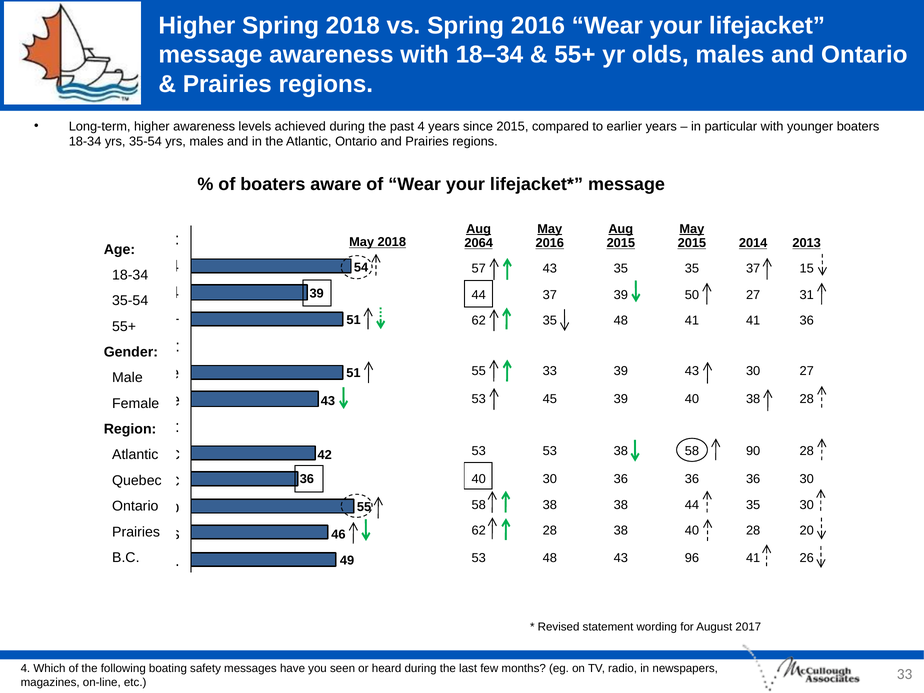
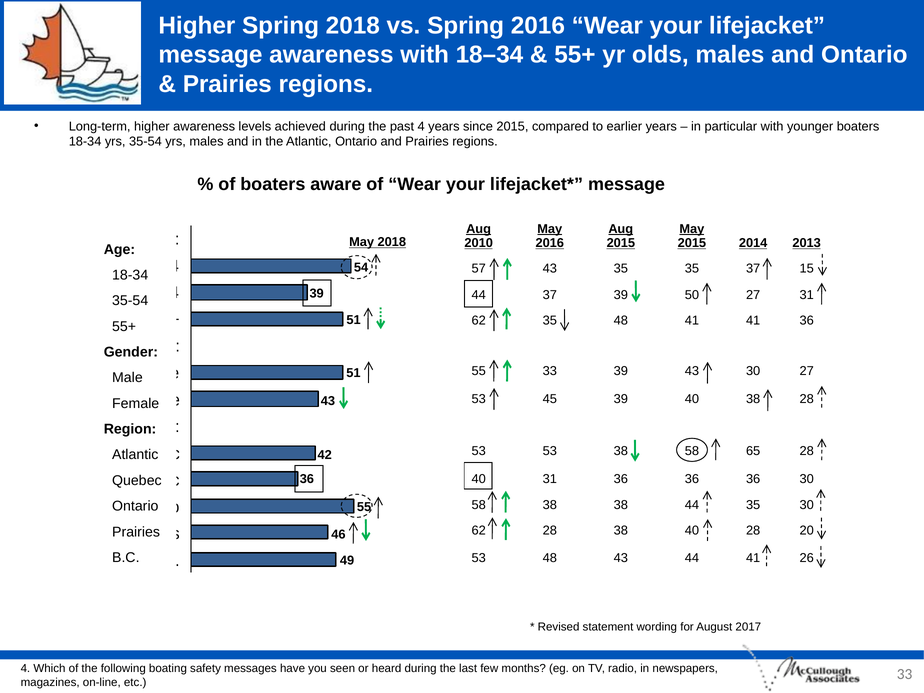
2064: 2064 -> 2010 (479, 243)
90: 90 -> 65 (753, 451)
40 30: 30 -> 31 (550, 479)
43 96: 96 -> 44 (692, 558)
